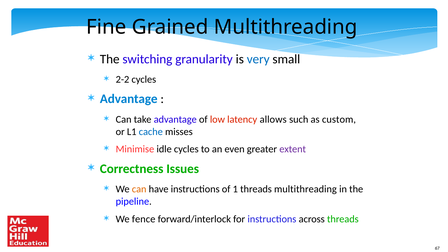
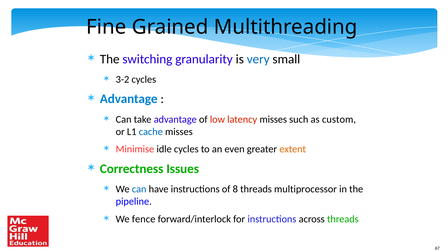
2-2: 2-2 -> 3-2 (122, 80)
latency allows: allows -> misses (273, 119)
extent colour: purple -> orange (293, 149)
can colour: orange -> blue (139, 189)
1: 1 -> 8 (235, 189)
threads multithreading: multithreading -> multiprocessor (306, 189)
